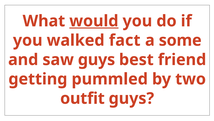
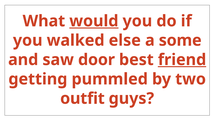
fact: fact -> else (125, 40)
saw guys: guys -> door (96, 59)
friend underline: none -> present (182, 59)
